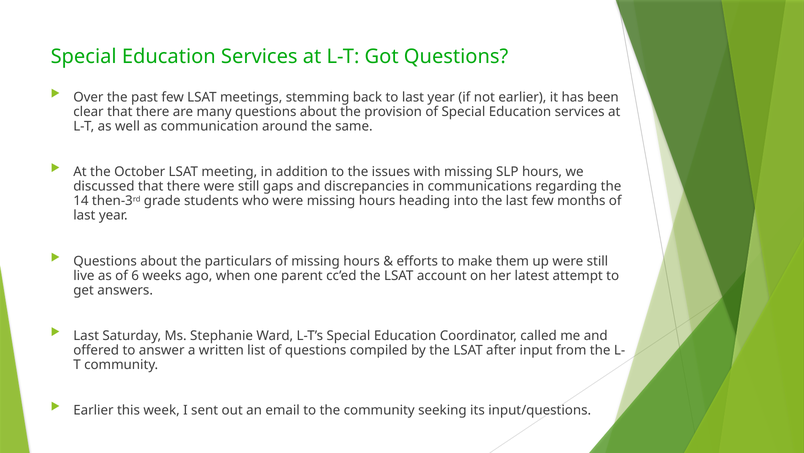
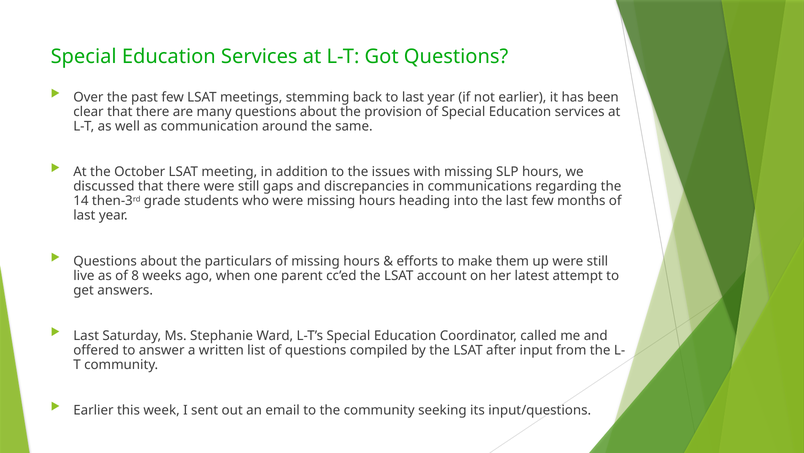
6: 6 -> 8 (135, 275)
